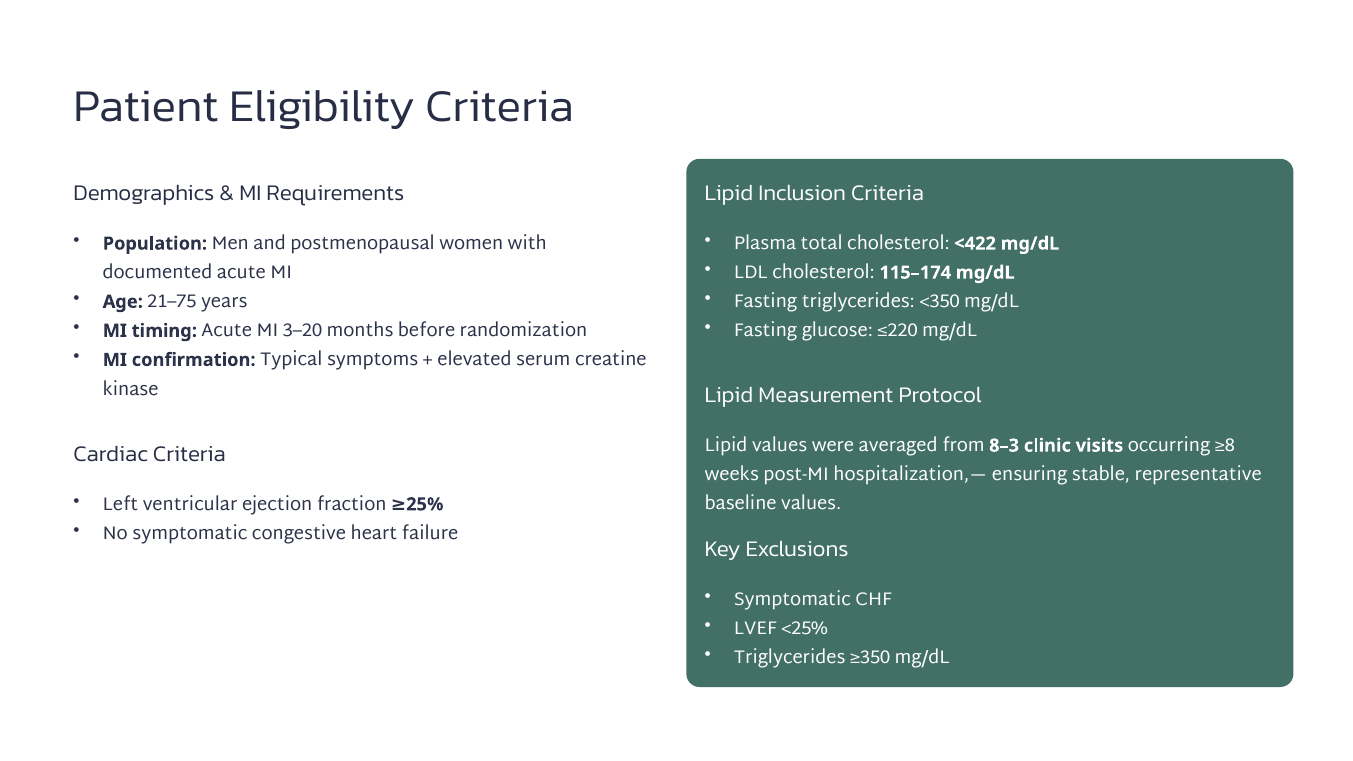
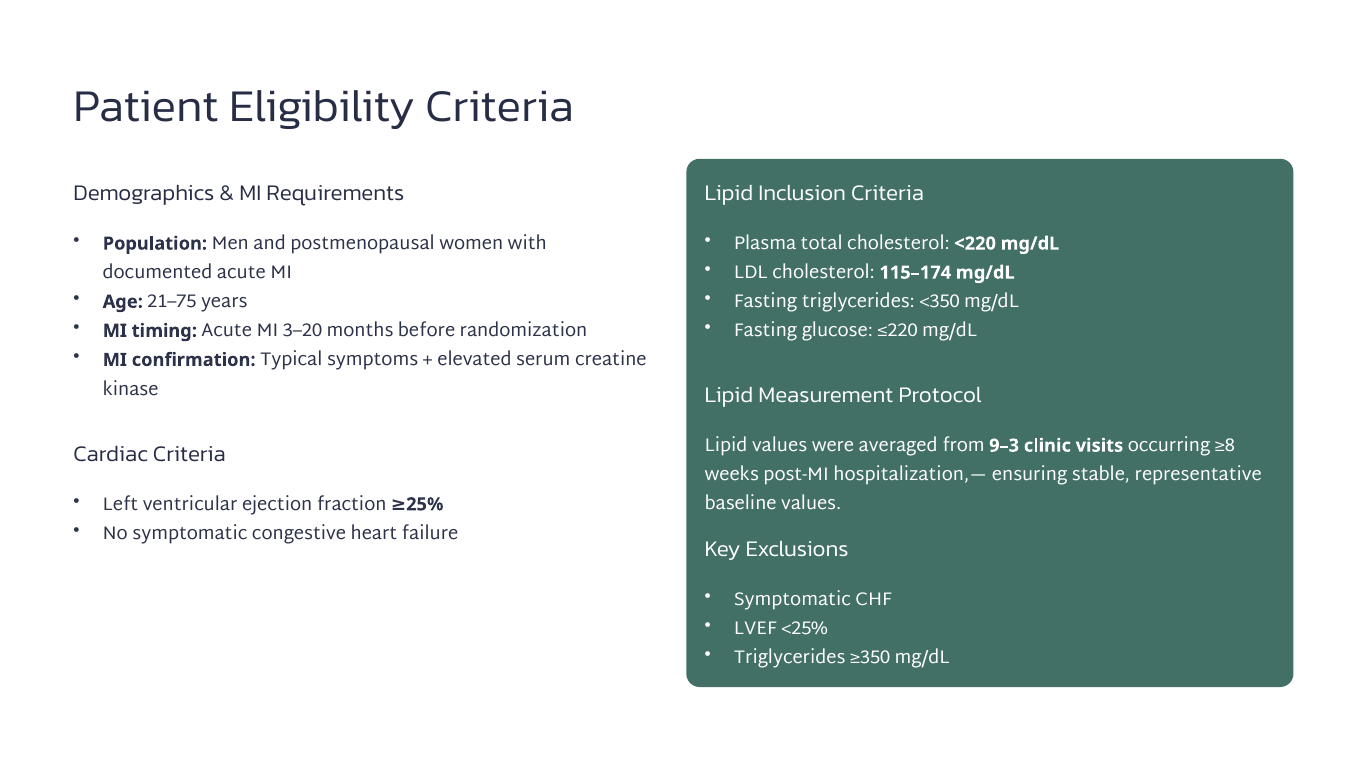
<422: <422 -> <220 (975, 244)
8–3: 8–3 -> 9–3 (1004, 446)
